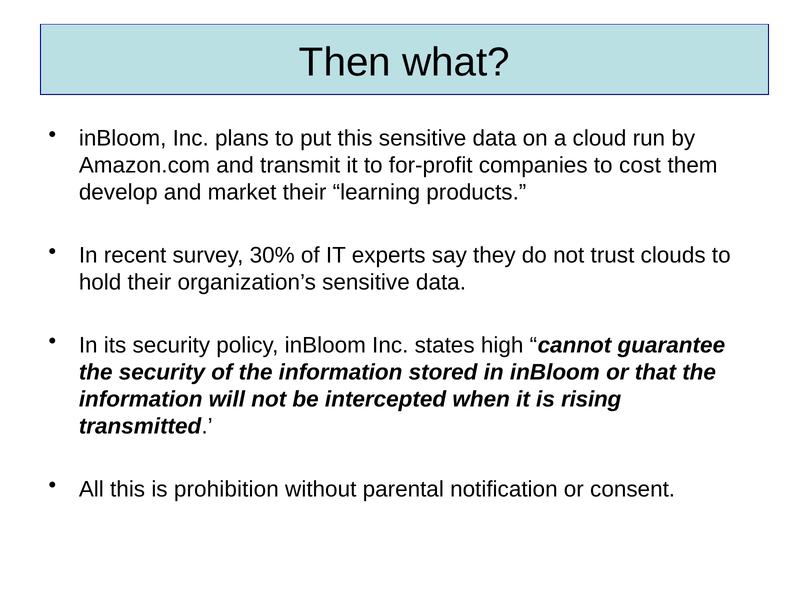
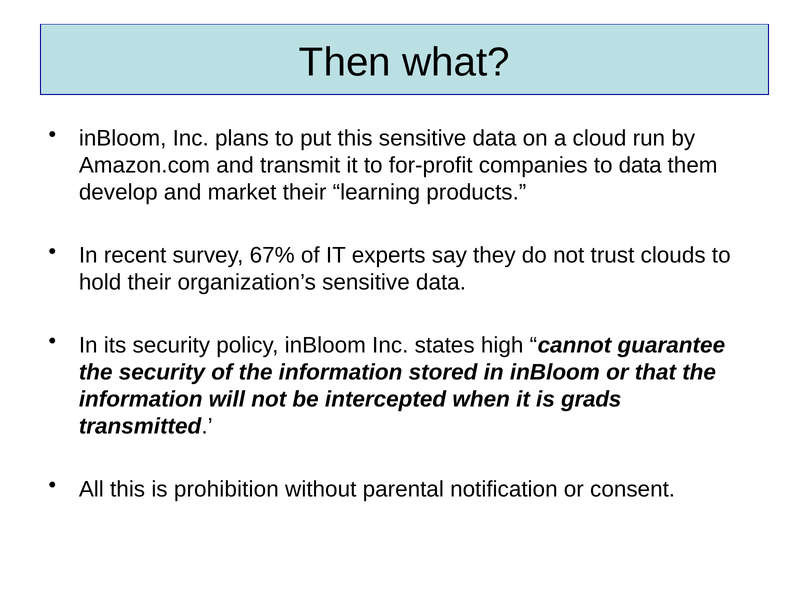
to cost: cost -> data (640, 165)
30%: 30% -> 67% (272, 255)
rising: rising -> grads (591, 399)
